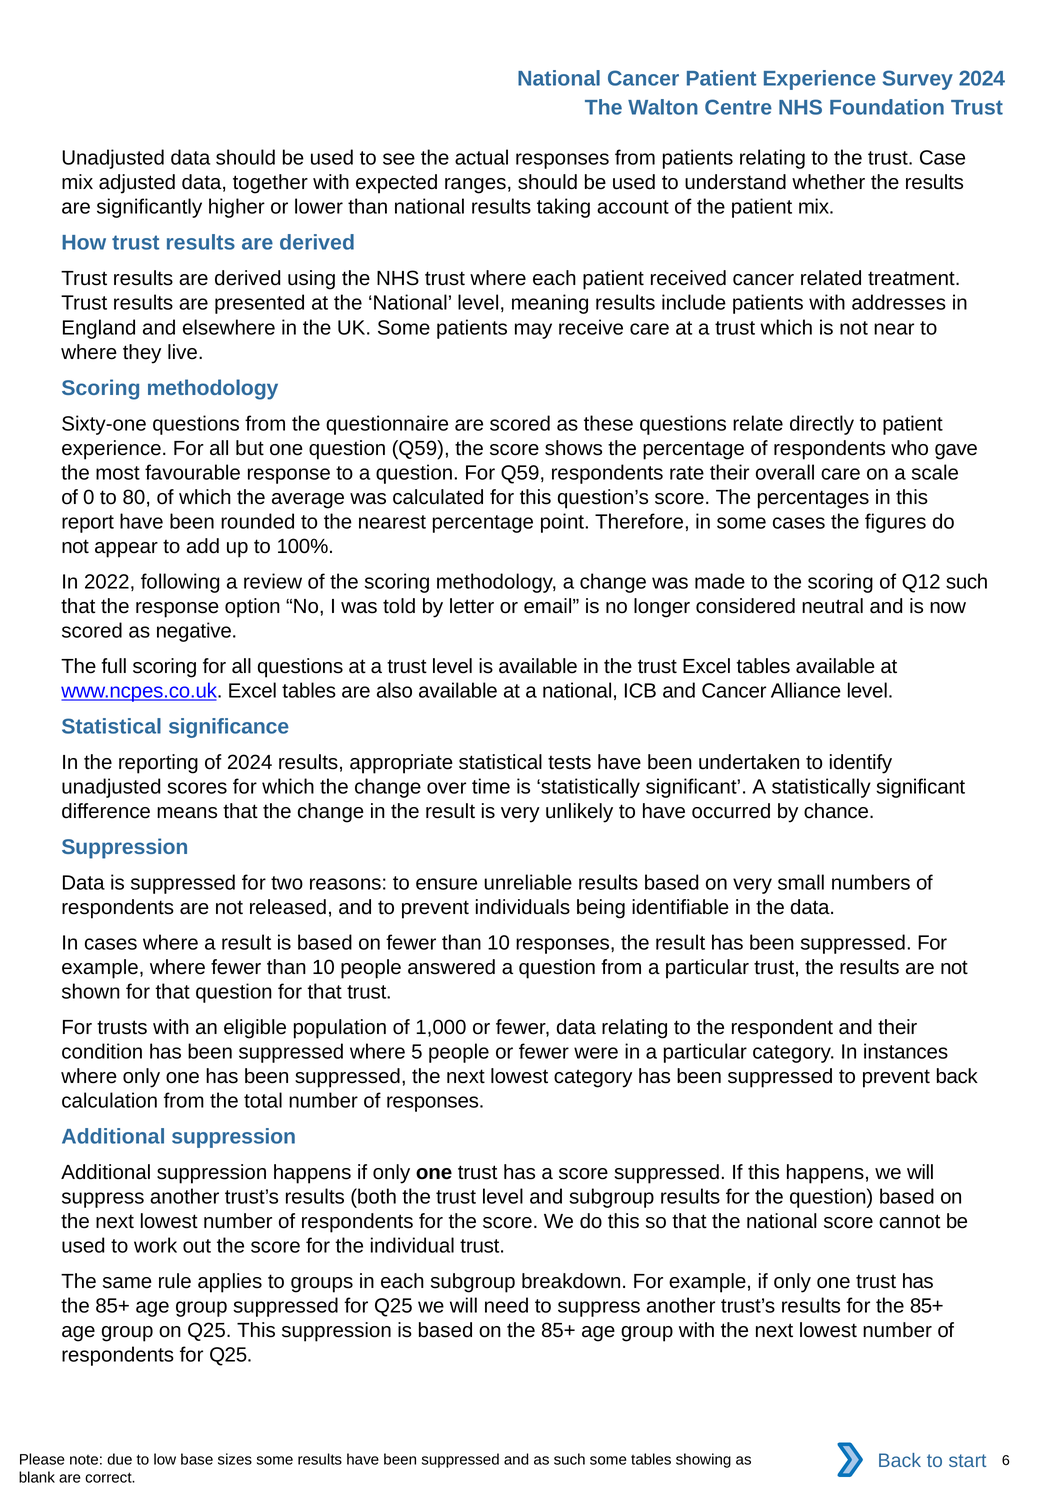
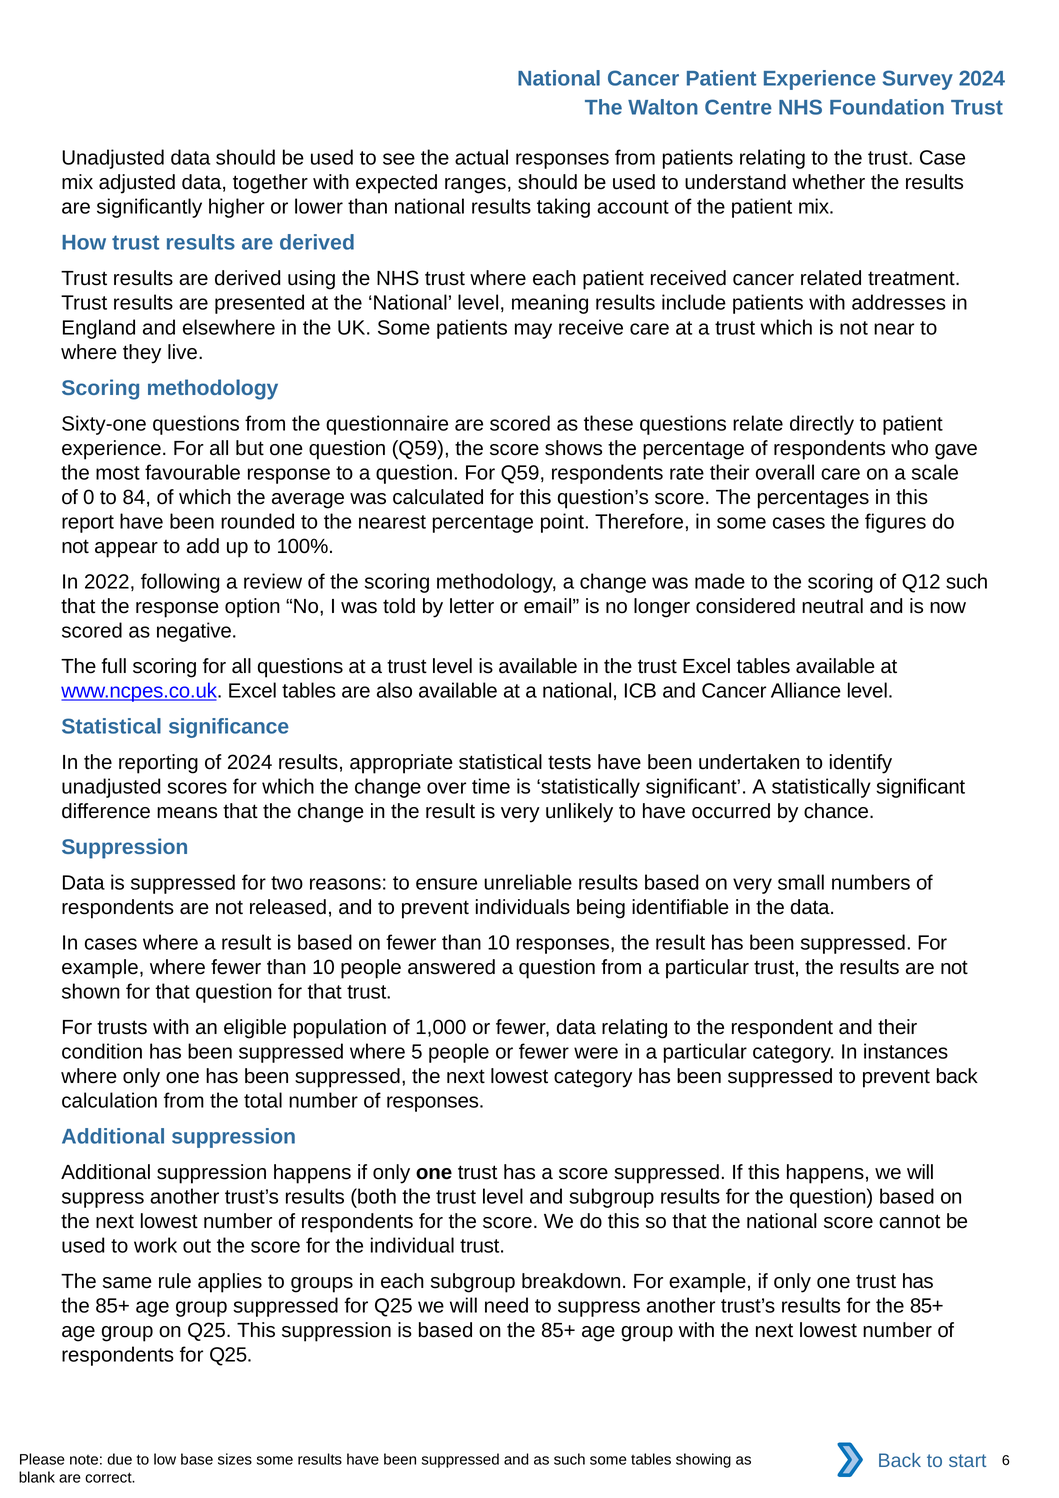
80: 80 -> 84 (137, 498)
